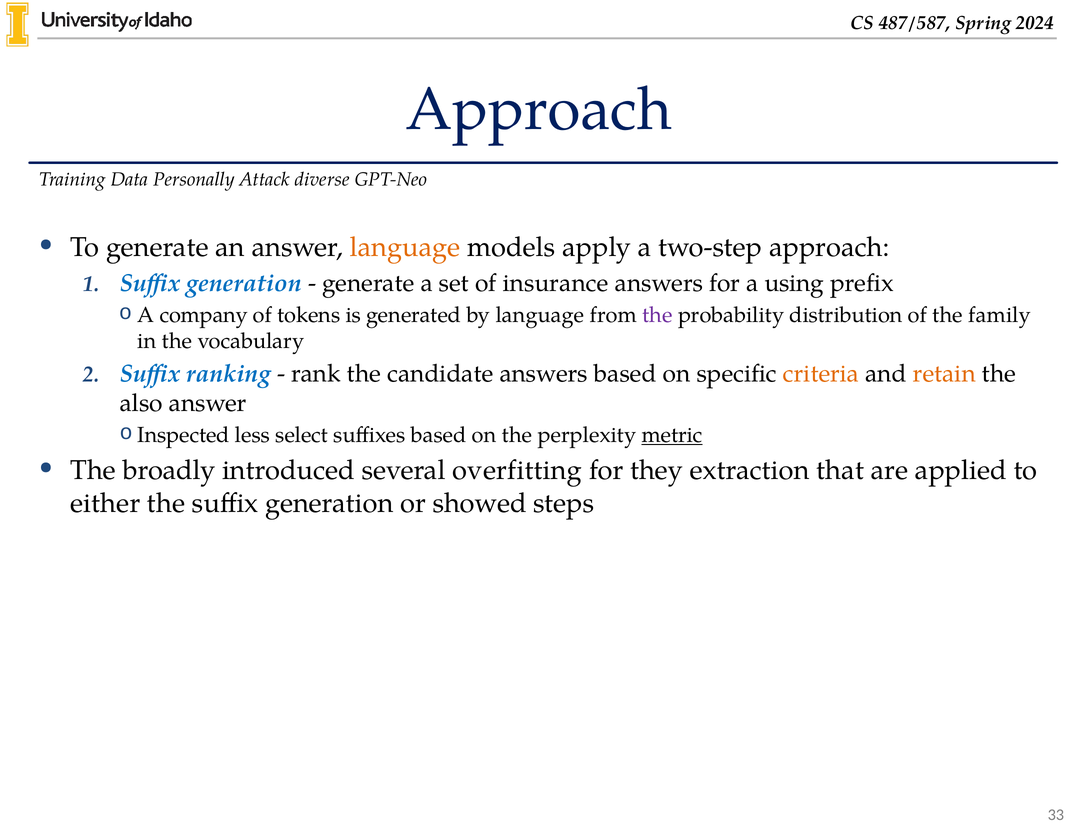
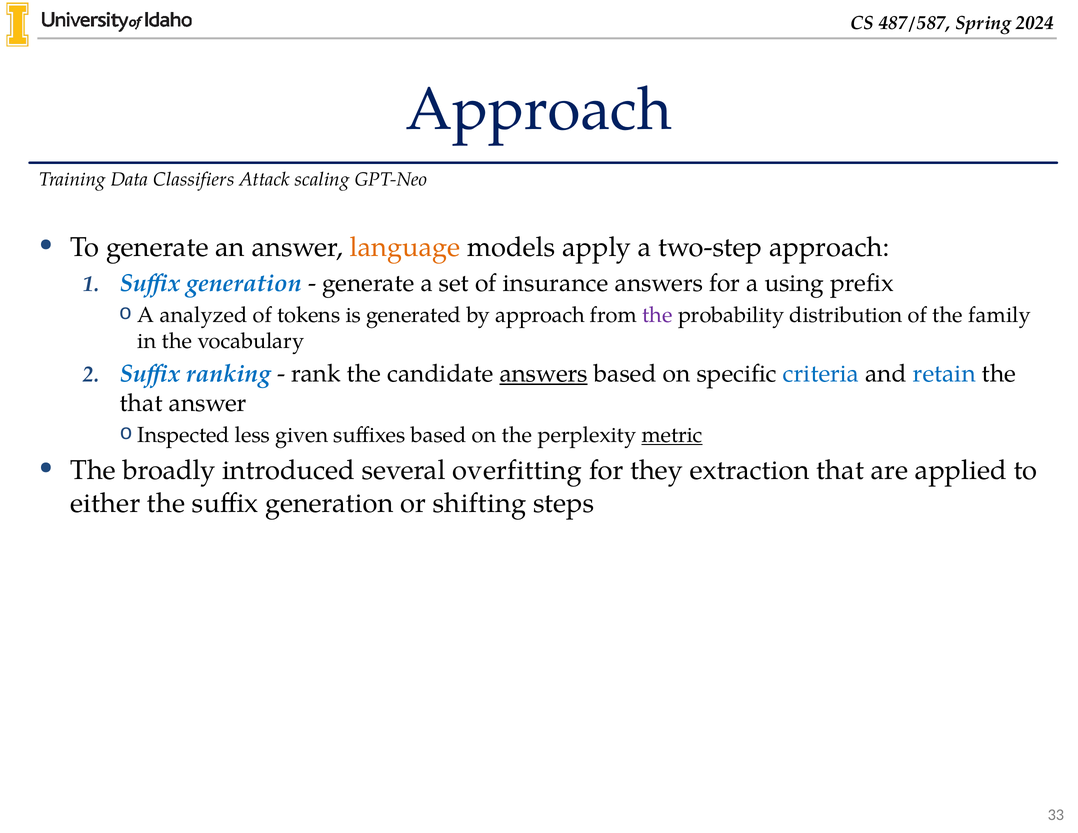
Personally: Personally -> Classifiers (194, 179)
diverse: diverse -> scaling (322, 179)
company: company -> analyzed (204, 315)
by language: language -> approach (540, 315)
answers underline: none -> present (544, 374)
criteria colour: orange -> blue (821, 374)
retain colour: orange -> blue (944, 374)
also: also -> that (141, 403)
select: select -> given (302, 435)
showed: showed -> shifting (480, 503)
